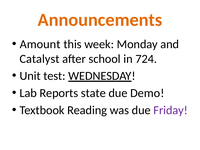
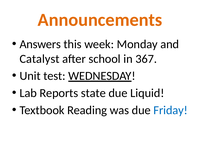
Amount: Amount -> Answers (40, 44)
724: 724 -> 367 (146, 59)
Demo: Demo -> Liquid (147, 93)
Friday colour: purple -> blue (171, 110)
